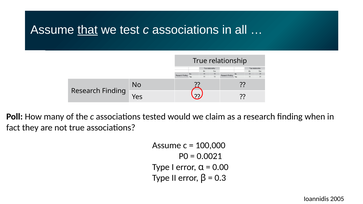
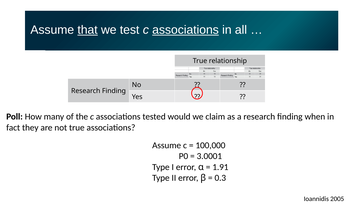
associations underline: none -> present (186, 30)
0.0021: 0.0021 -> 3.0001 (209, 156)
0.00: 0.00 -> 1.91 (220, 167)
